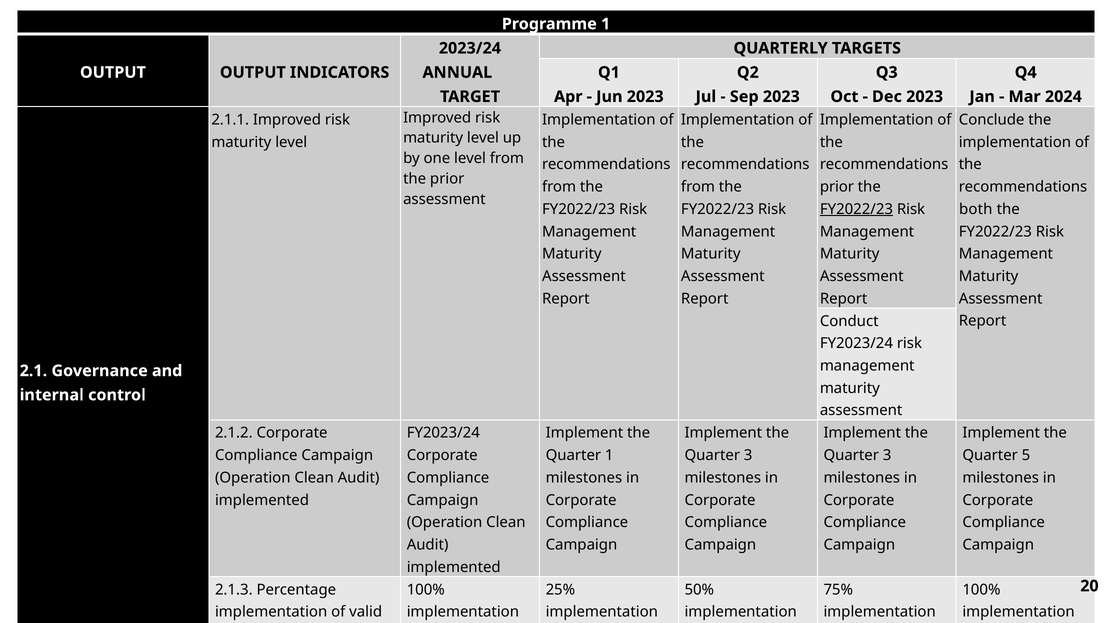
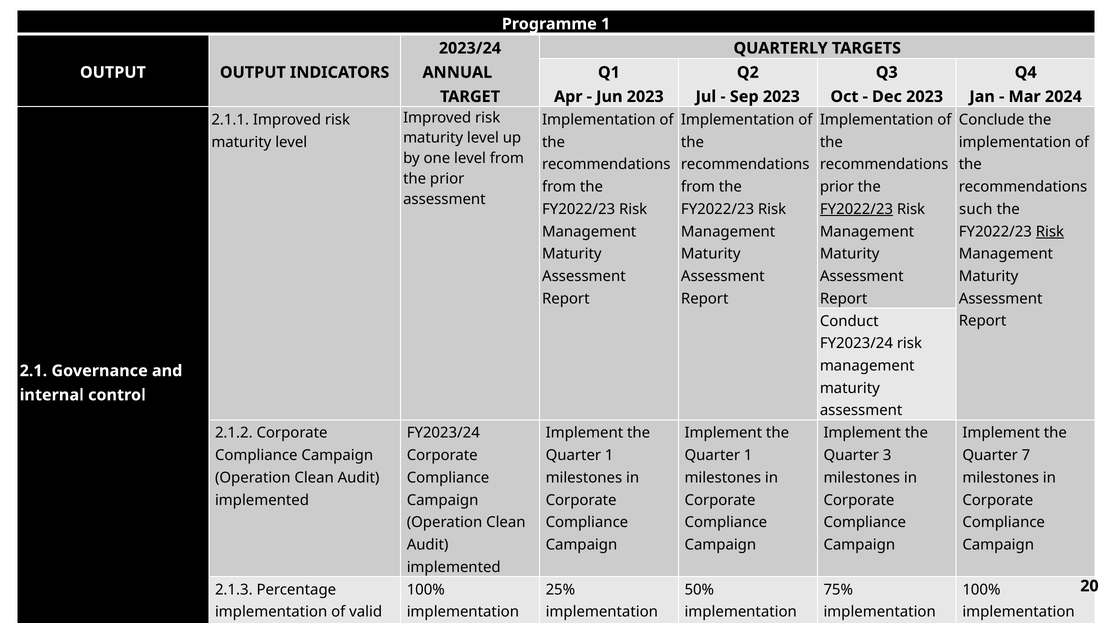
both: both -> such (976, 209)
Risk underline: none -> present (1050, 231)
3: 3 -> 1 (748, 455)
5: 5 -> 7 (1026, 455)
